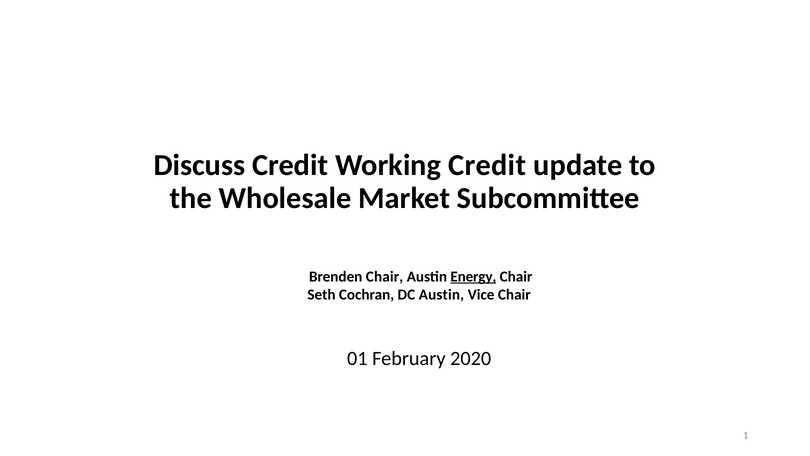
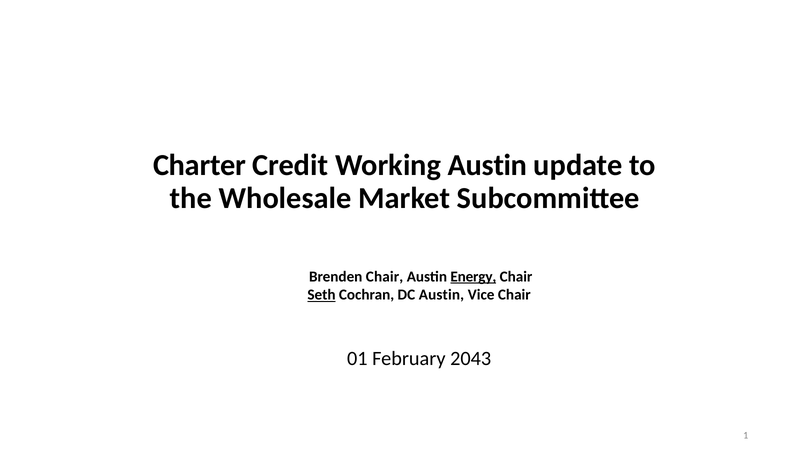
Discuss: Discuss -> Charter (200, 165)
Working Credit: Credit -> Austin (487, 165)
Seth underline: none -> present (321, 295)
2020: 2020 -> 2043 (471, 358)
